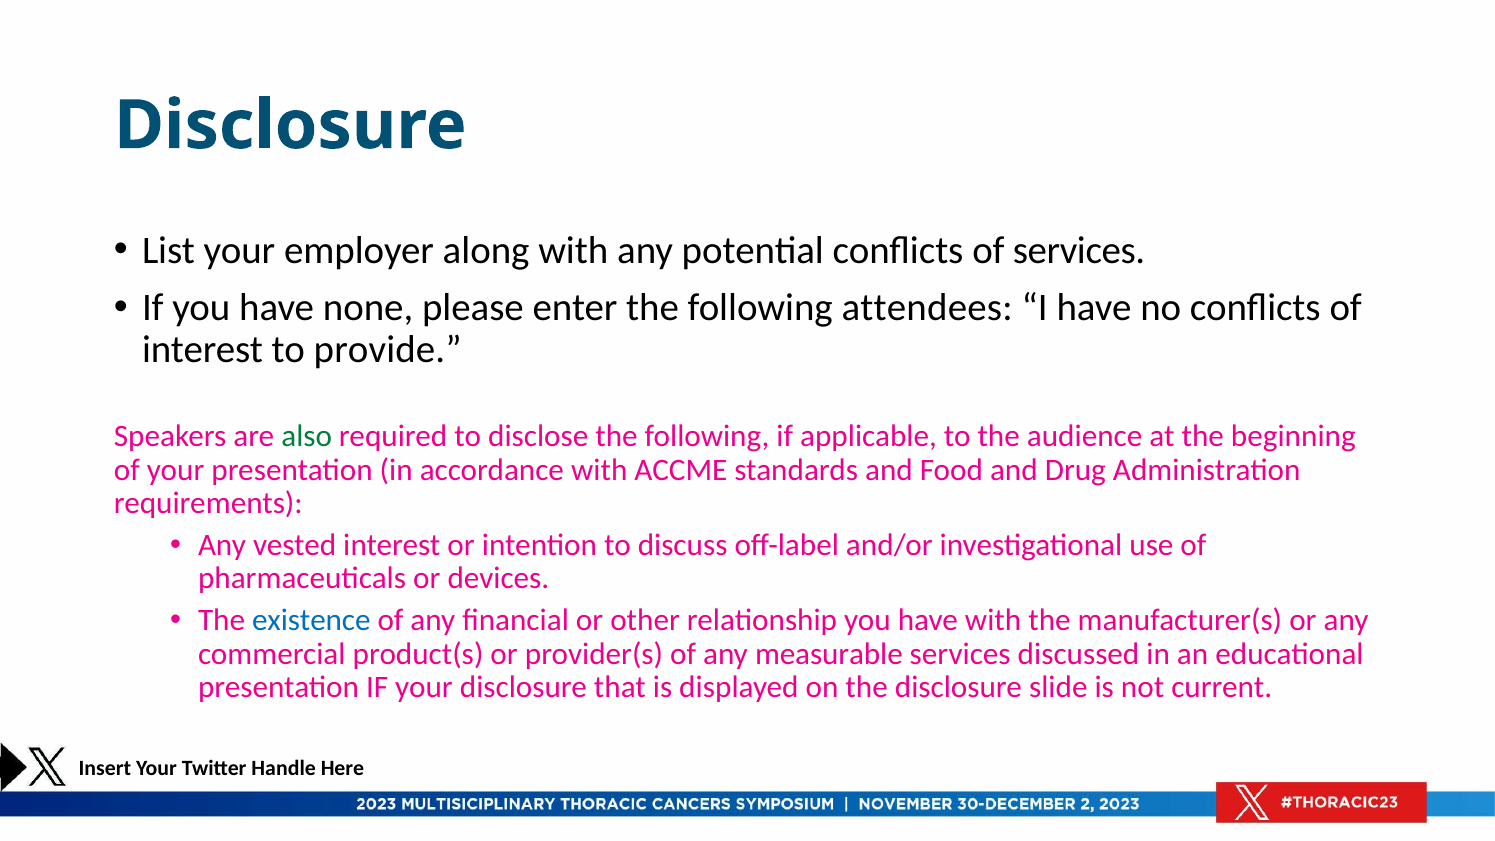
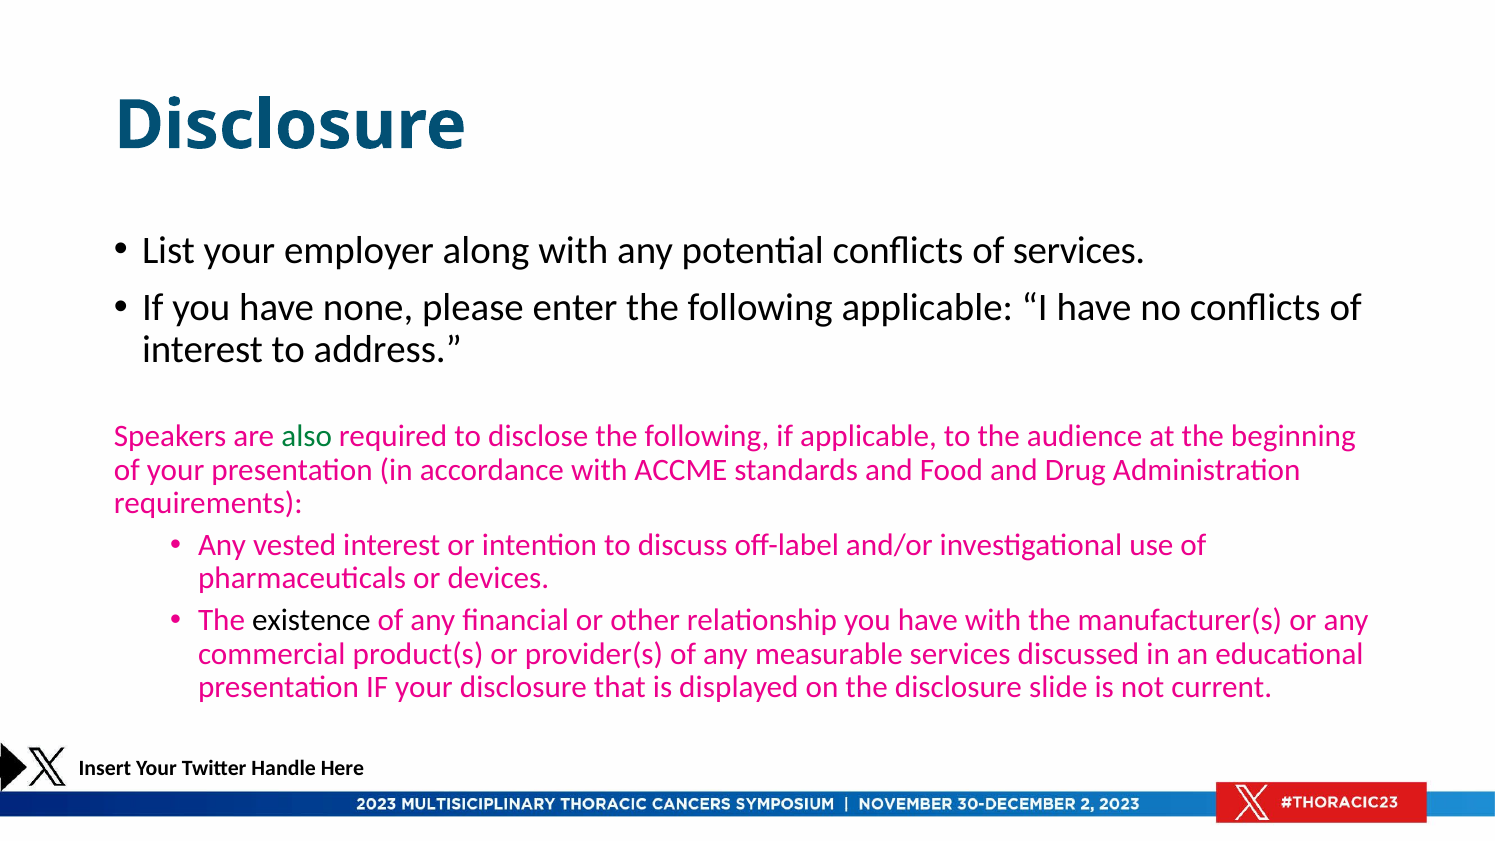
following attendees: attendees -> applicable (927, 308)
provide: provide -> address (388, 350)
existence colour: blue -> black (311, 620)
